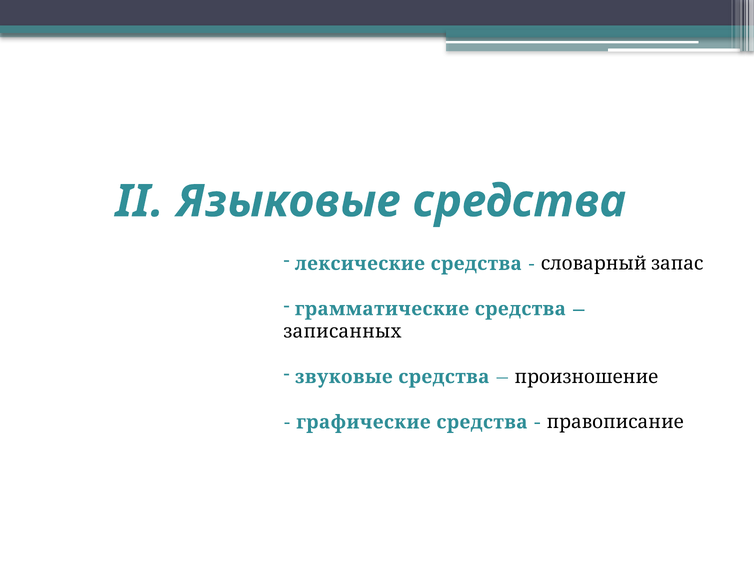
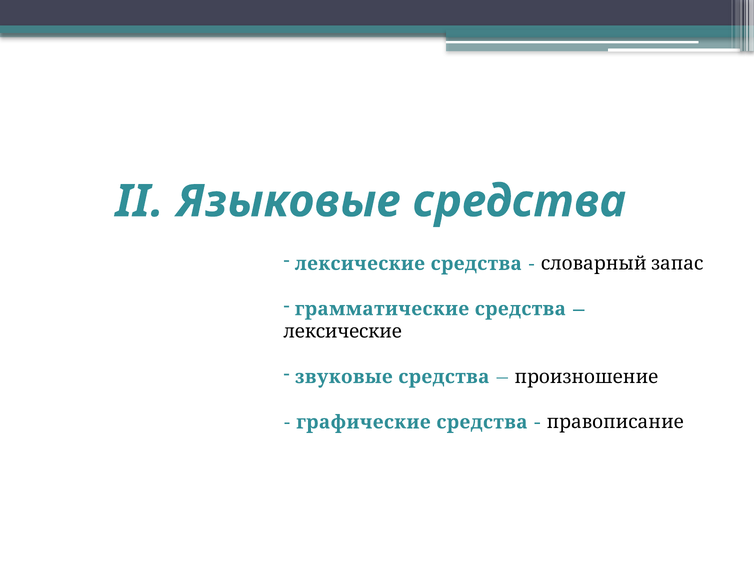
записанных: записанных -> лексические (343, 331)
